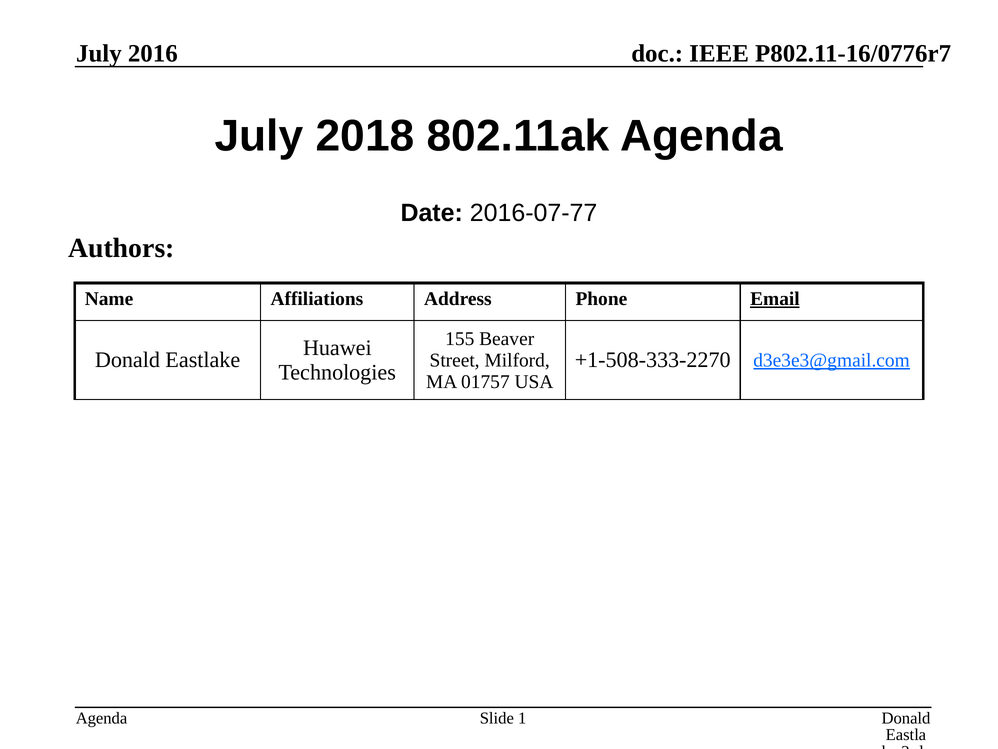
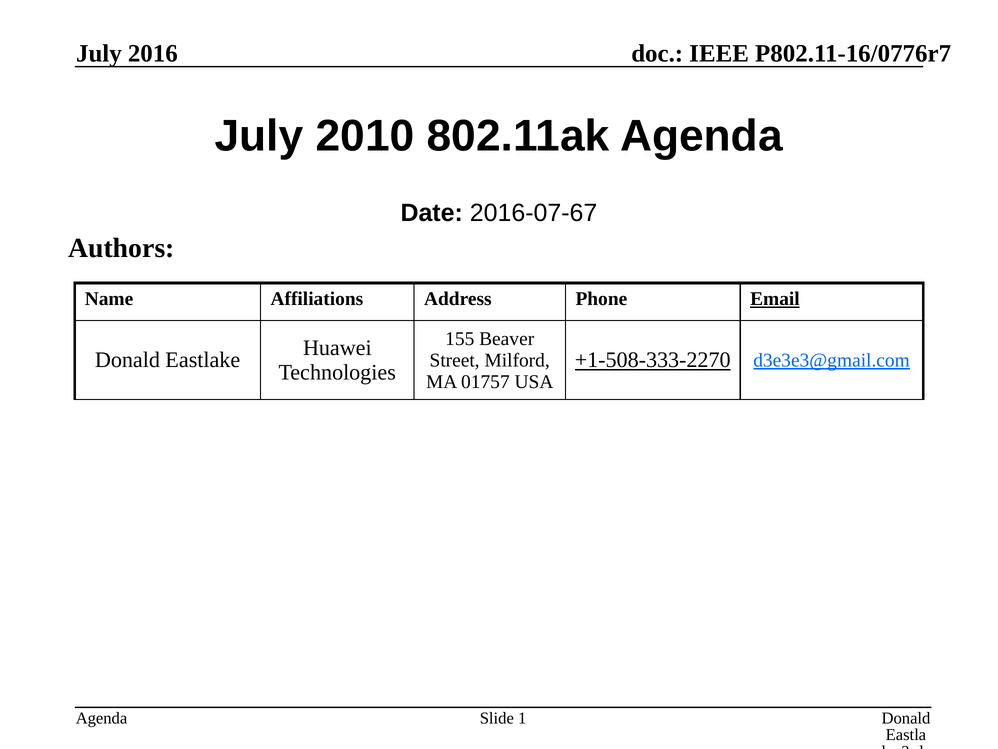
2018: 2018 -> 2010 (365, 136)
2016-07-77: 2016-07-77 -> 2016-07-67 (534, 213)
+1-508-333-2270 underline: none -> present (653, 360)
